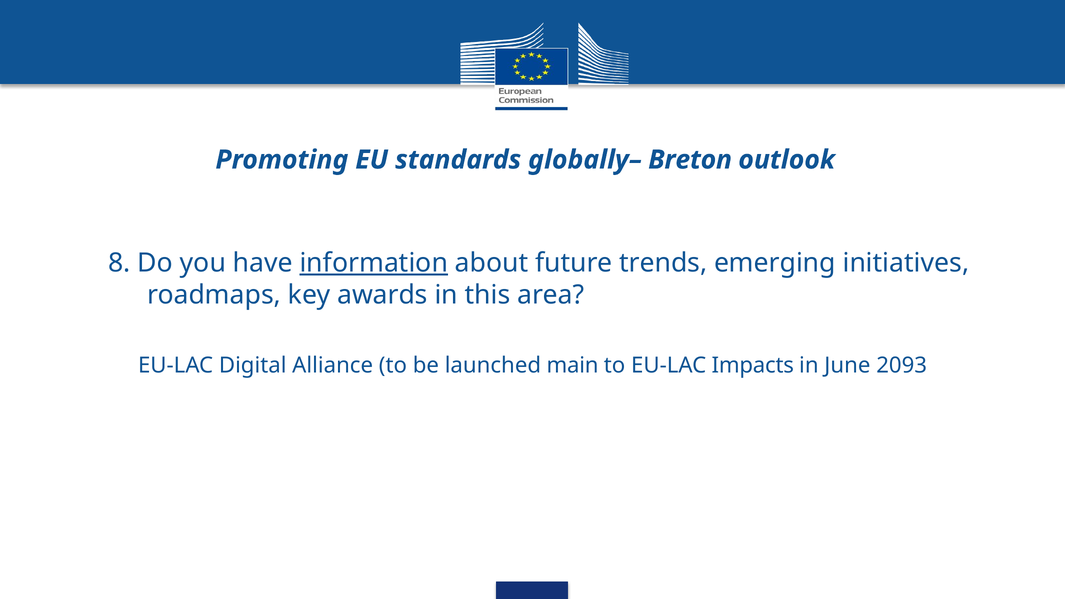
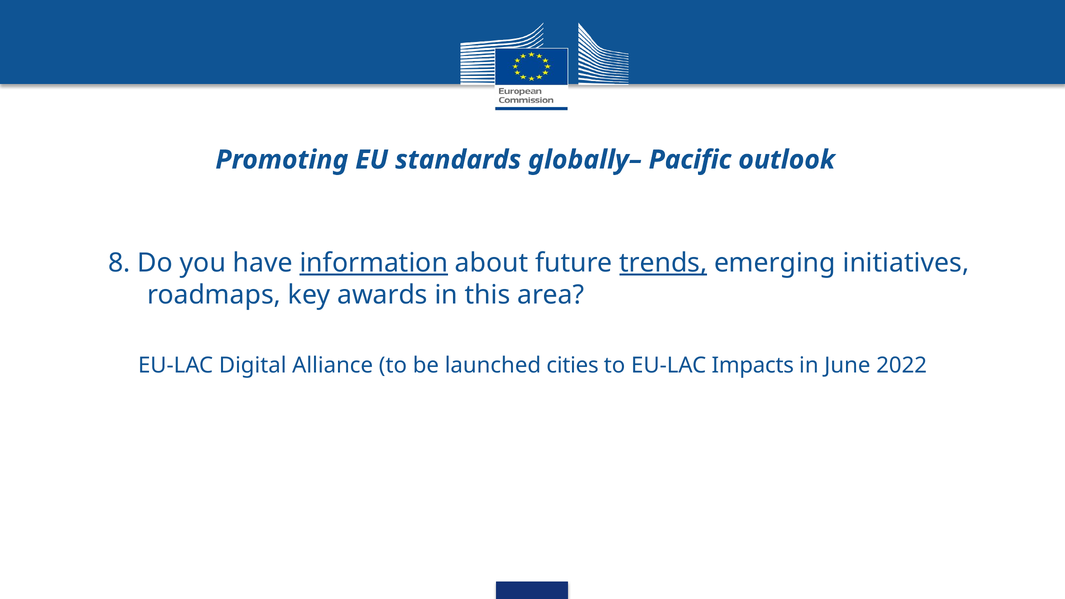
Breton: Breton -> Pacific (690, 160)
trends underline: none -> present (663, 263)
main: main -> cities (573, 366)
2093: 2093 -> 2022 (902, 366)
